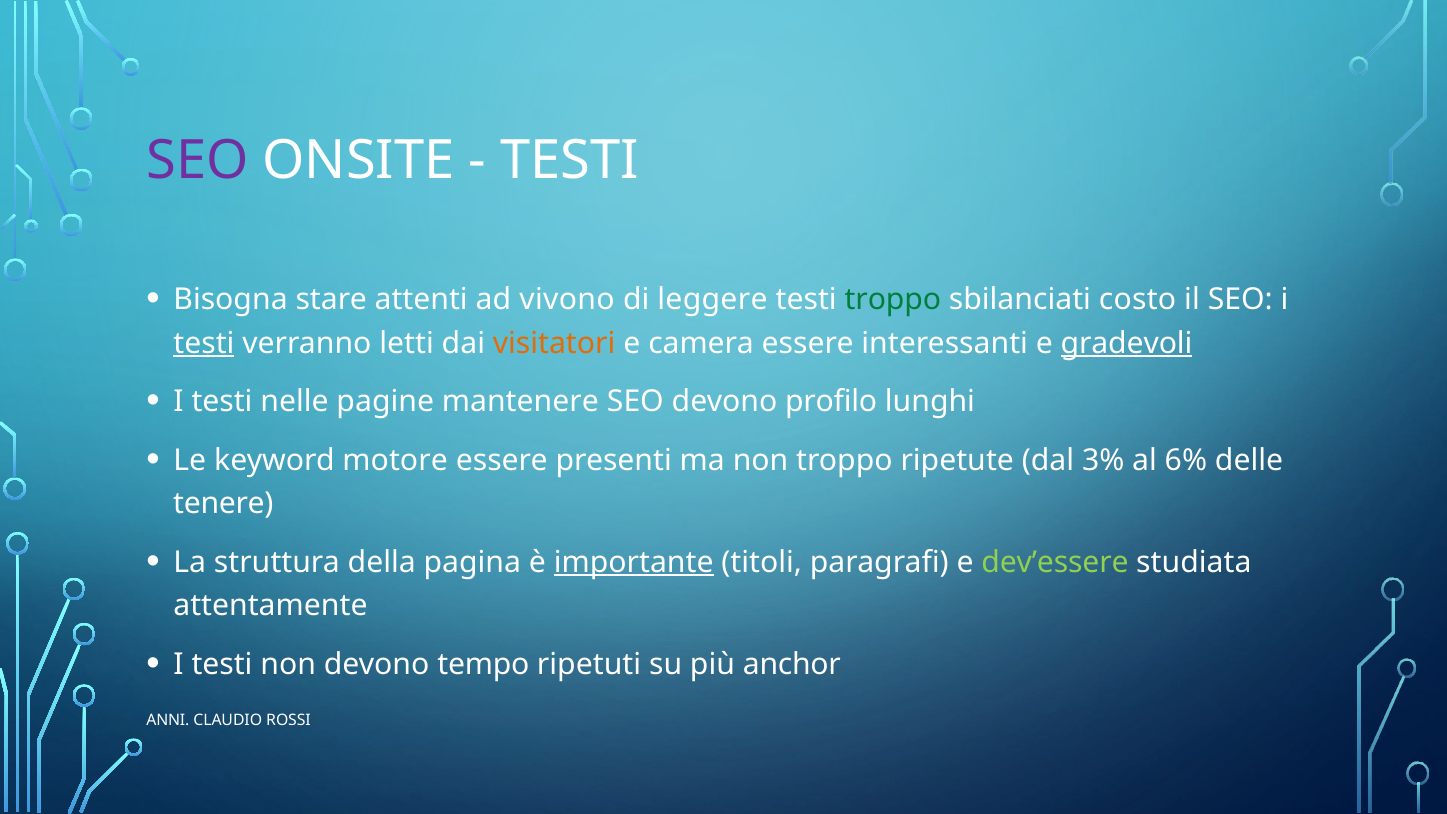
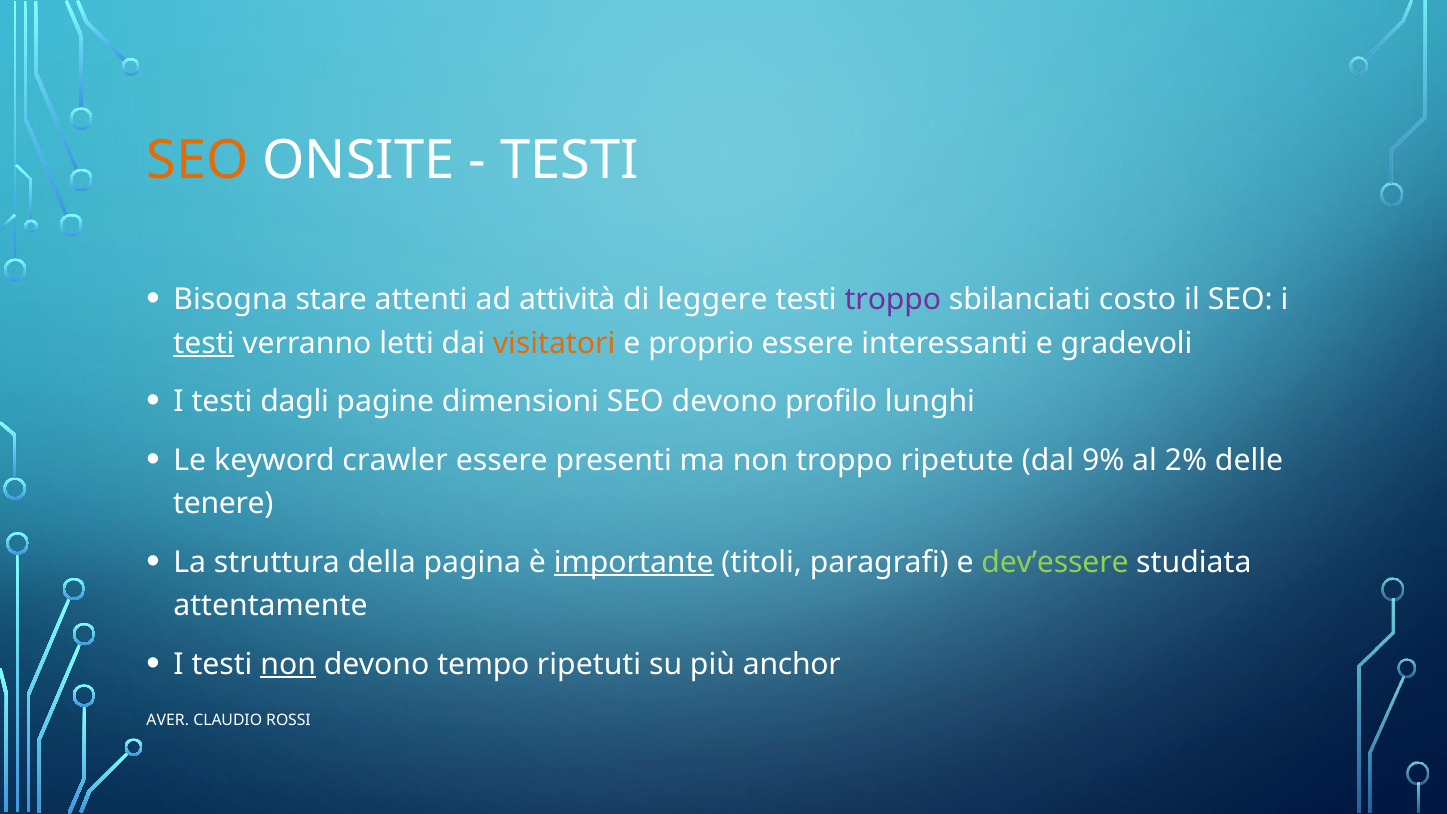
SEO colour: purple -> orange (197, 161)
vivono: vivono -> attività (567, 300)
troppo colour: green -> purple (893, 300)
camera: camera -> proprio (701, 343)
gradevoli underline: present -> none (1127, 343)
nelle: nelle -> dagli (295, 402)
mantenere: mantenere -> dimensioni (520, 402)
motore: motore -> crawler (395, 460)
3%: 3% -> 9% (1103, 460)
6%: 6% -> 2% (1186, 460)
non underline: none -> present (288, 664)
ANNI: ANNI -> AVER (168, 720)
